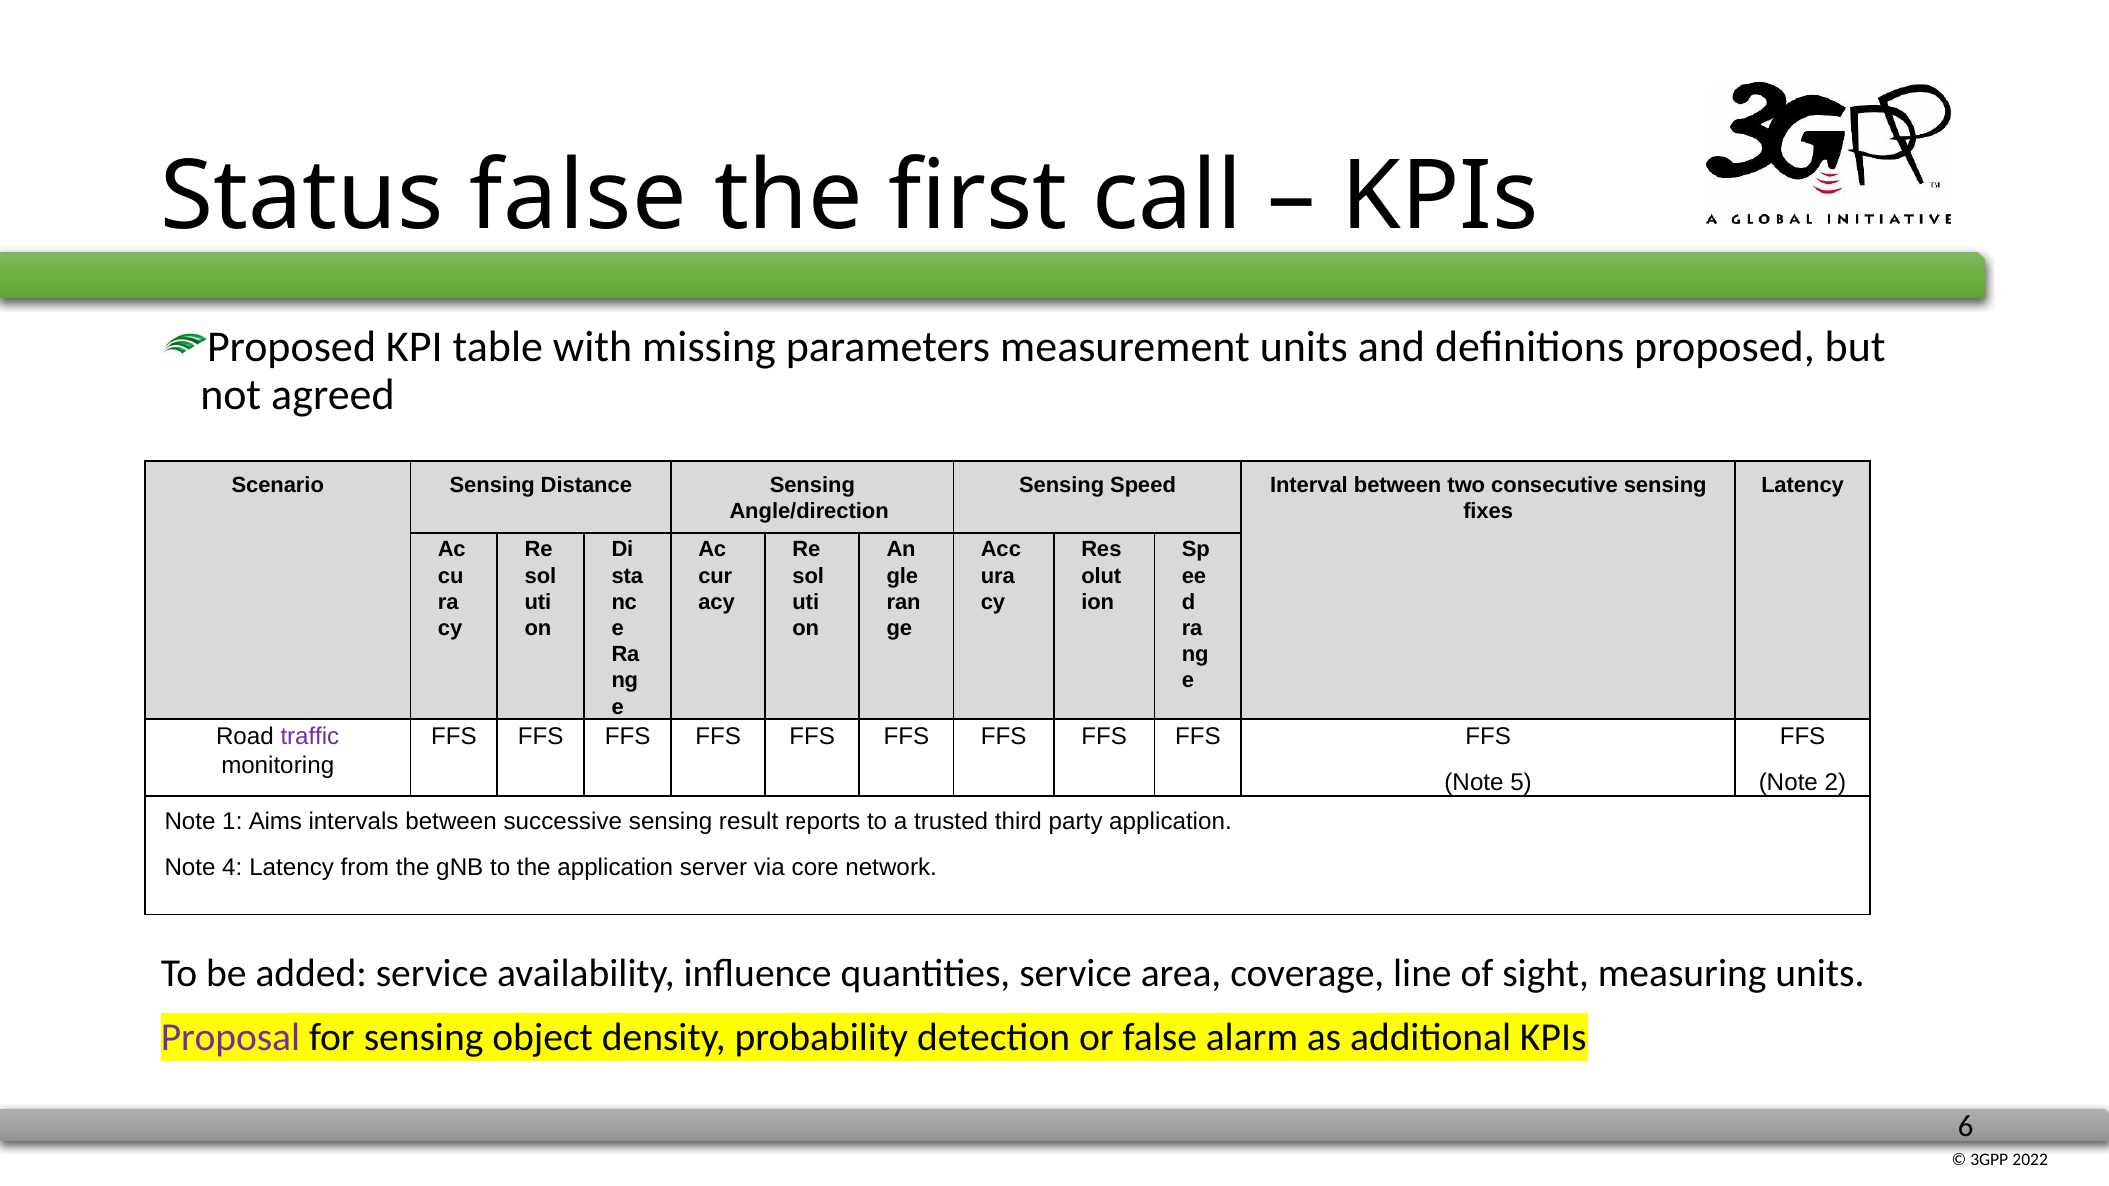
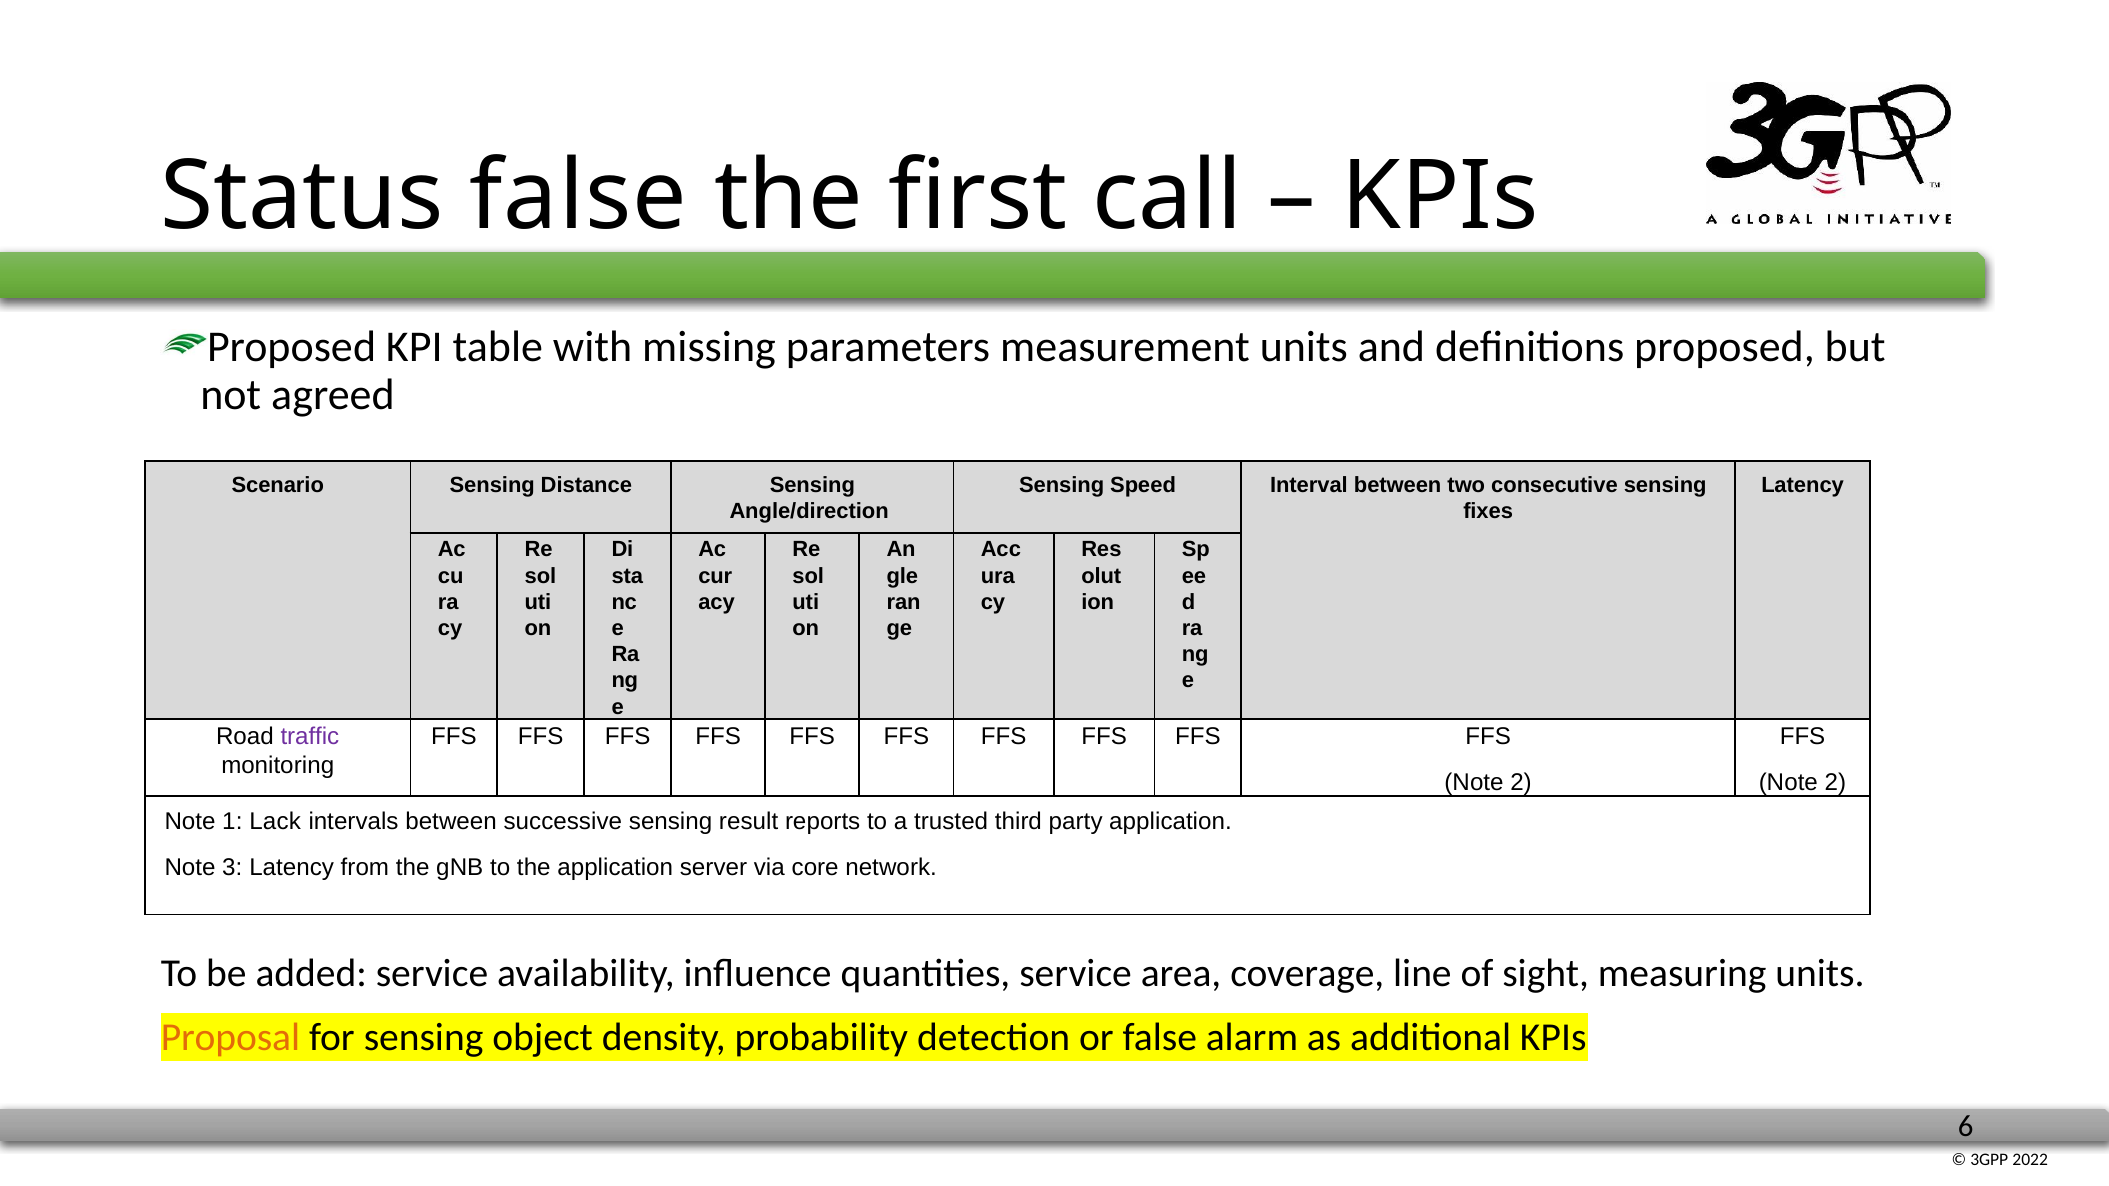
5: 5 -> 2 (1521, 783)
Aims: Aims -> Lack (275, 822)
4: 4 -> 3 (232, 868)
Proposal colour: purple -> orange (230, 1038)
